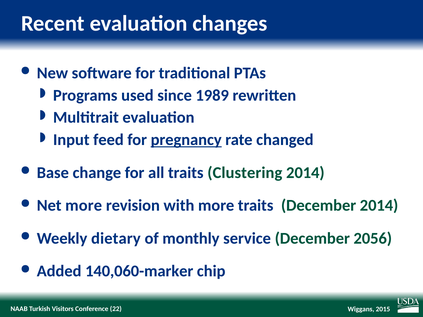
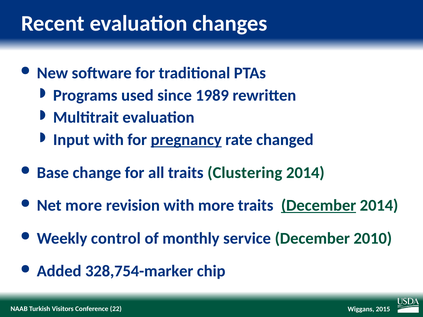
Input feed: feed -> with (108, 140)
December underline: none -> present (319, 206)
dietary: dietary -> control (116, 239)
2056: 2056 -> 2010 (373, 239)
140,060-marker: 140,060-marker -> 328,754-marker (139, 271)
